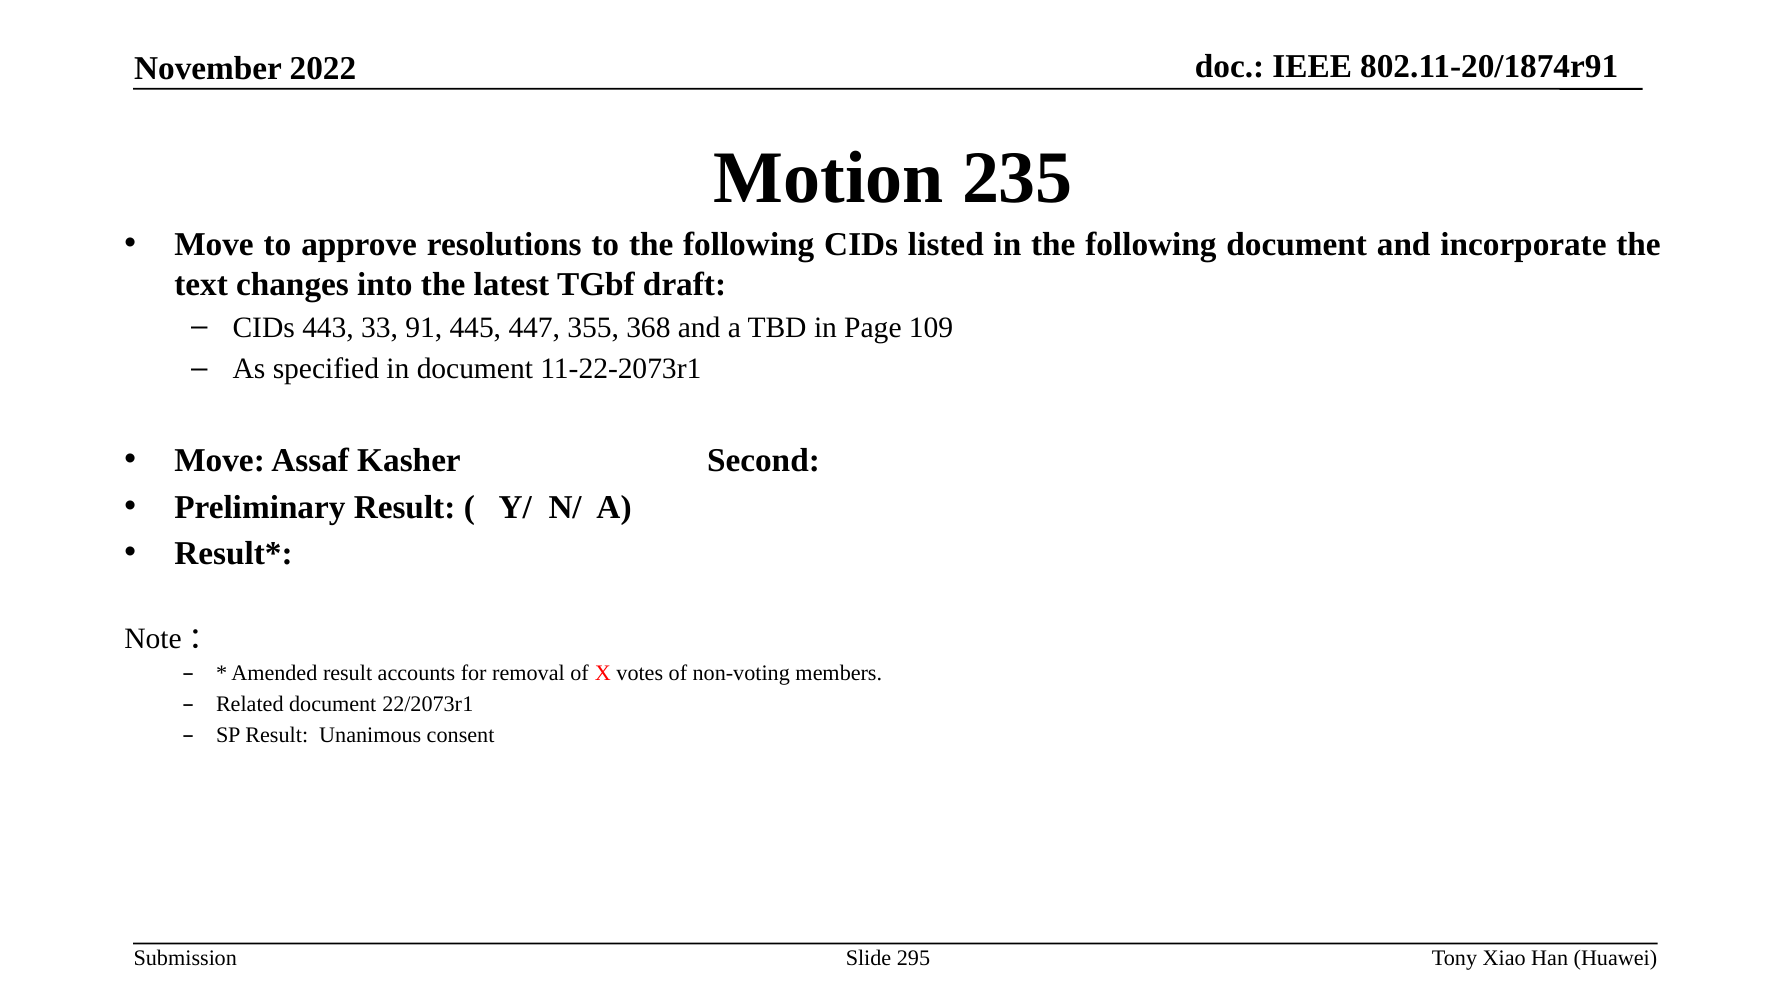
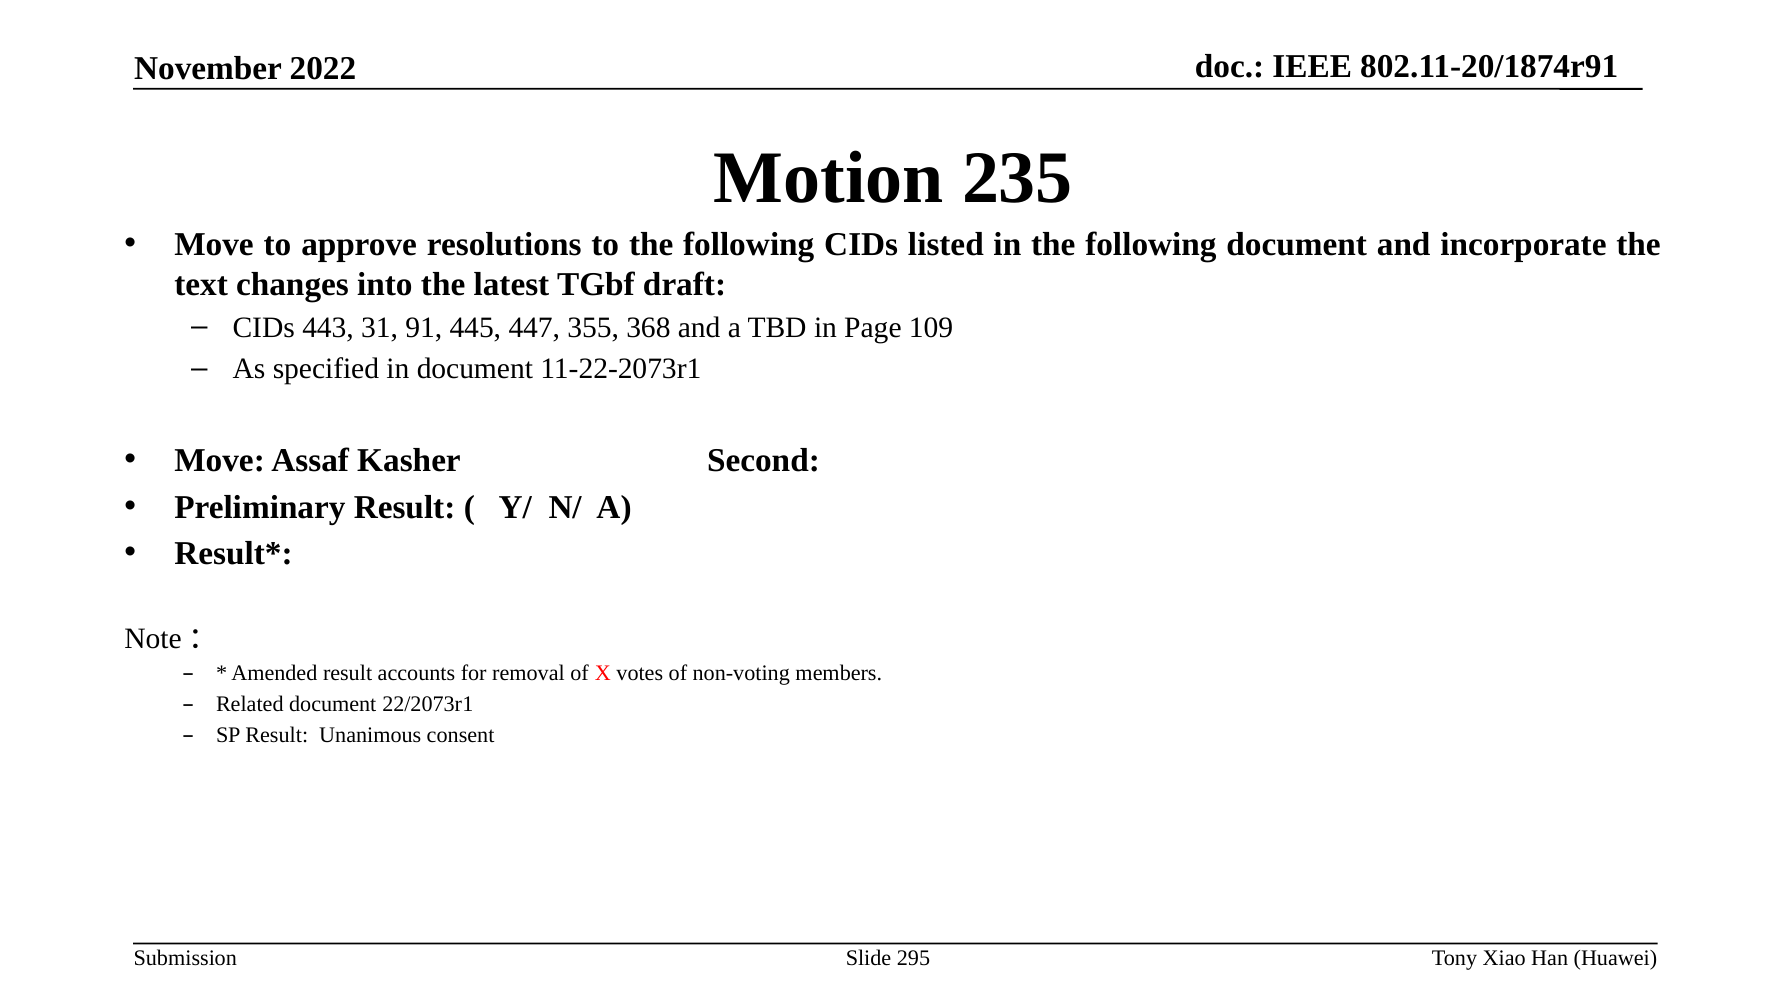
33: 33 -> 31 (380, 328)
